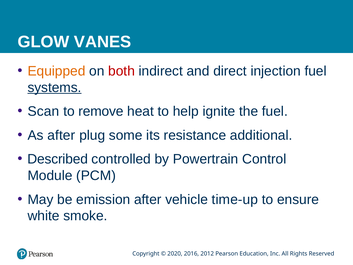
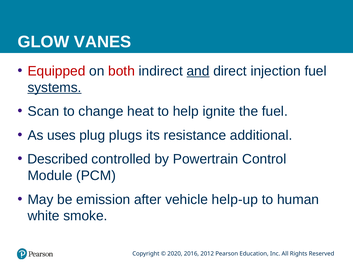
Equipped colour: orange -> red (56, 71)
and underline: none -> present (198, 71)
remove: remove -> change (101, 111)
As after: after -> uses (61, 135)
some: some -> plugs (126, 135)
time-up: time-up -> help-up (235, 199)
ensure: ensure -> human (298, 199)
